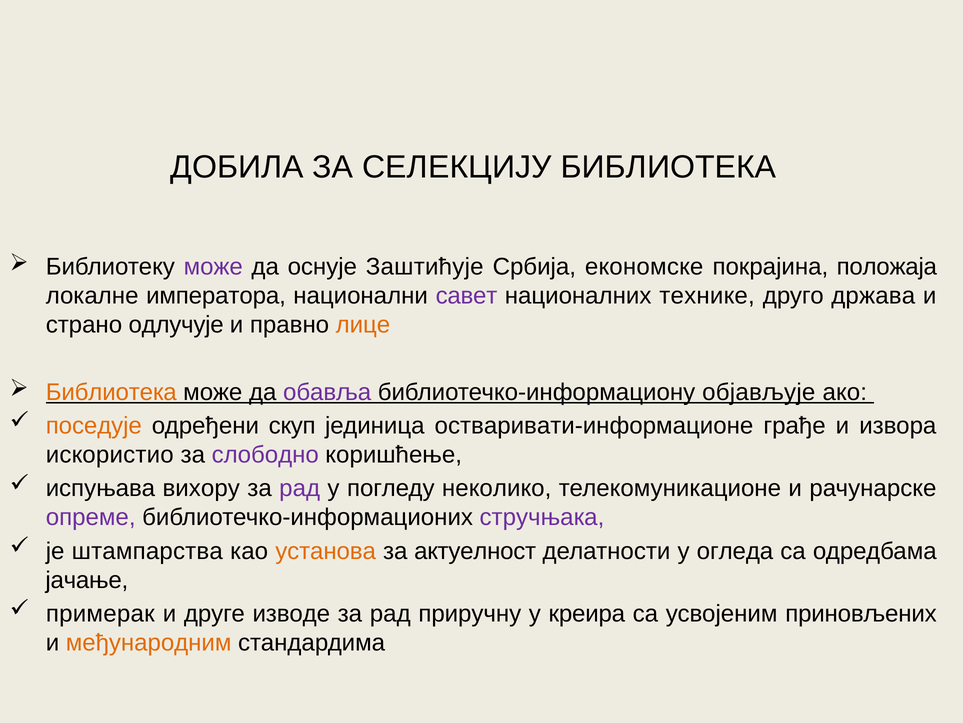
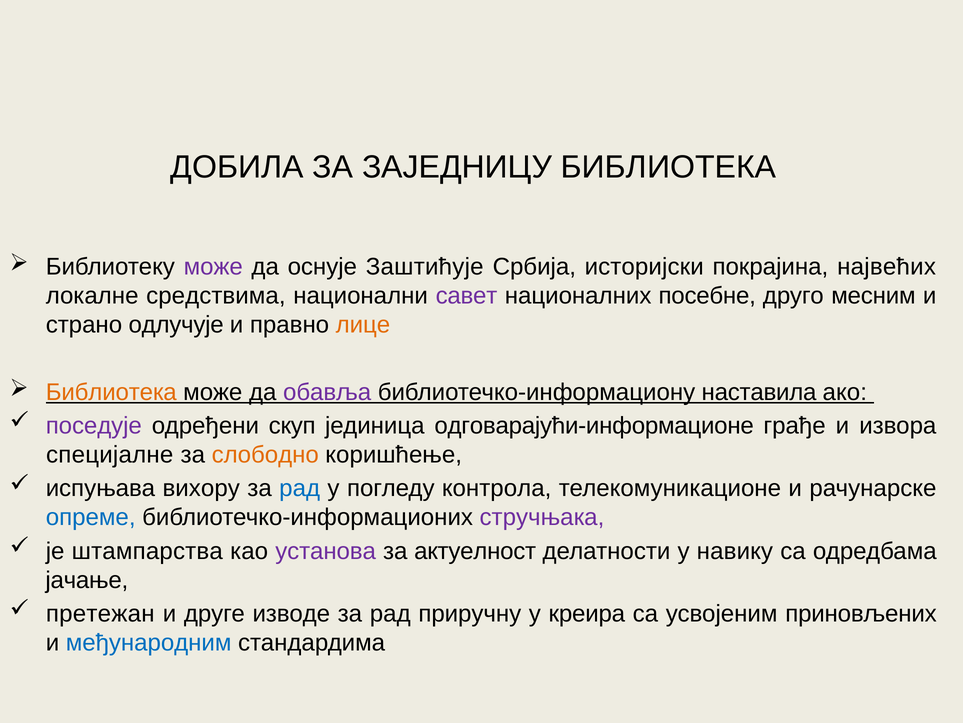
СЕЛЕКЦИЈУ: СЕЛЕКЦИЈУ -> ЗАЈЕДНИЦУ (457, 167)
економске: економске -> историјски (644, 267)
положаја: положаја -> највећих (887, 267)
императора: императора -> средствима (216, 295)
технике: технике -> посебне (707, 295)
држава: држава -> месним (873, 295)
објављује: објављује -> наставила (759, 392)
поседује colour: orange -> purple (94, 425)
остваривати-информационе: остваривати-информационе -> одговарајући-информационе (594, 425)
искористио: искористио -> специјалне (110, 454)
слободно colour: purple -> orange (265, 454)
рад colour: purple -> blue (300, 488)
неколико: неколико -> контрола (497, 488)
опреме colour: purple -> blue (91, 517)
установа colour: orange -> purple (326, 551)
огледа: огледа -> навику (735, 551)
примерак: примерак -> претежан (100, 613)
међународним colour: orange -> blue (149, 642)
